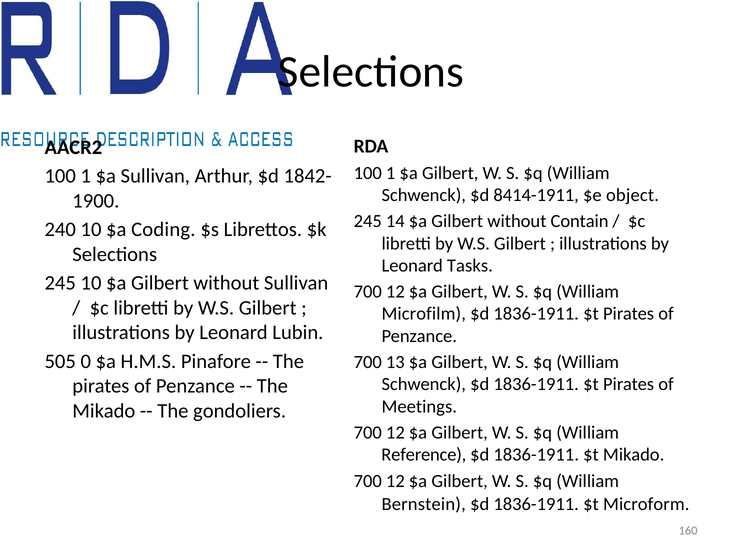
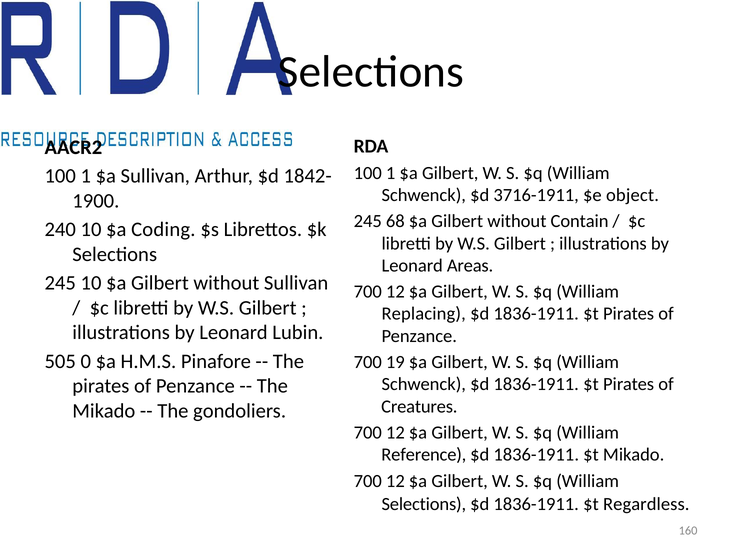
8414-1911: 8414-1911 -> 3716-1911 (536, 195)
14: 14 -> 68 (395, 221)
Tasks: Tasks -> Areas (470, 266)
Microfilm: Microfilm -> Replacing (424, 314)
13: 13 -> 19 (395, 362)
Meetings: Meetings -> Creatures (419, 407)
Bernstein: Bernstein -> Selections (424, 505)
Microform: Microform -> Regardless (646, 505)
